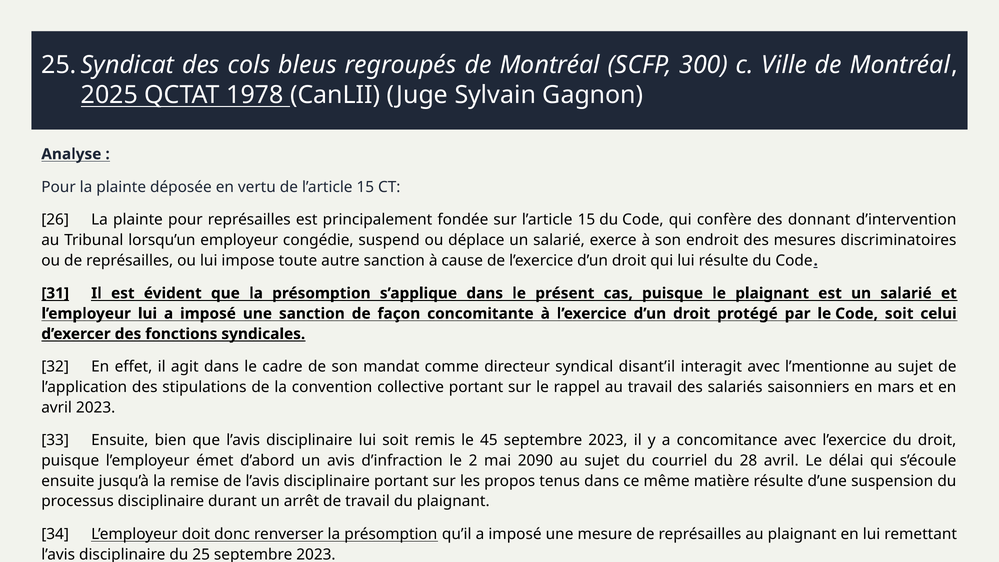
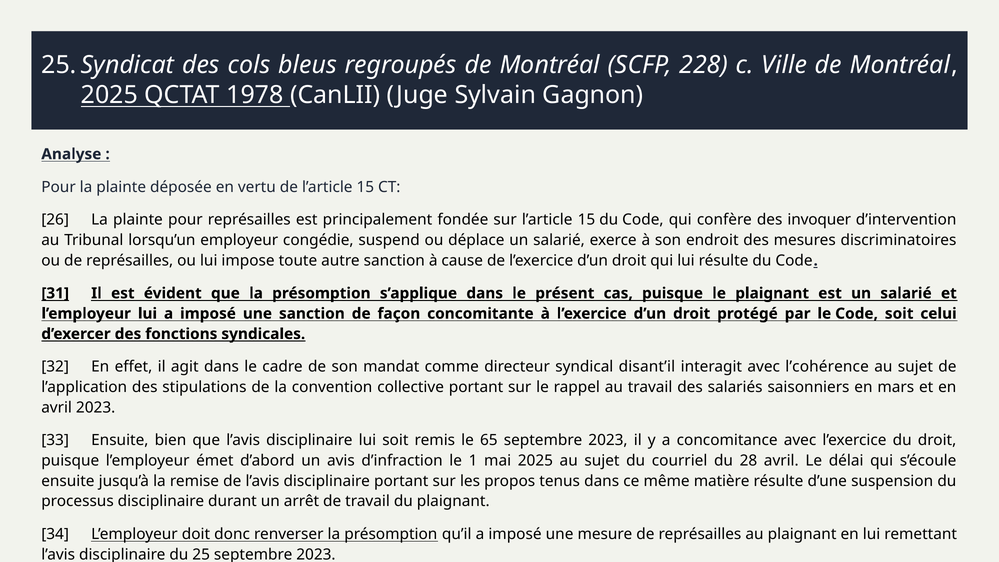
300: 300 -> 228 (704, 65)
donnant: donnant -> invoquer (819, 220)
l’mentionne: l’mentionne -> l’cohérence (827, 367)
45: 45 -> 65 (489, 440)
2: 2 -> 1 (473, 461)
mai 2090: 2090 -> 2025 (535, 461)
